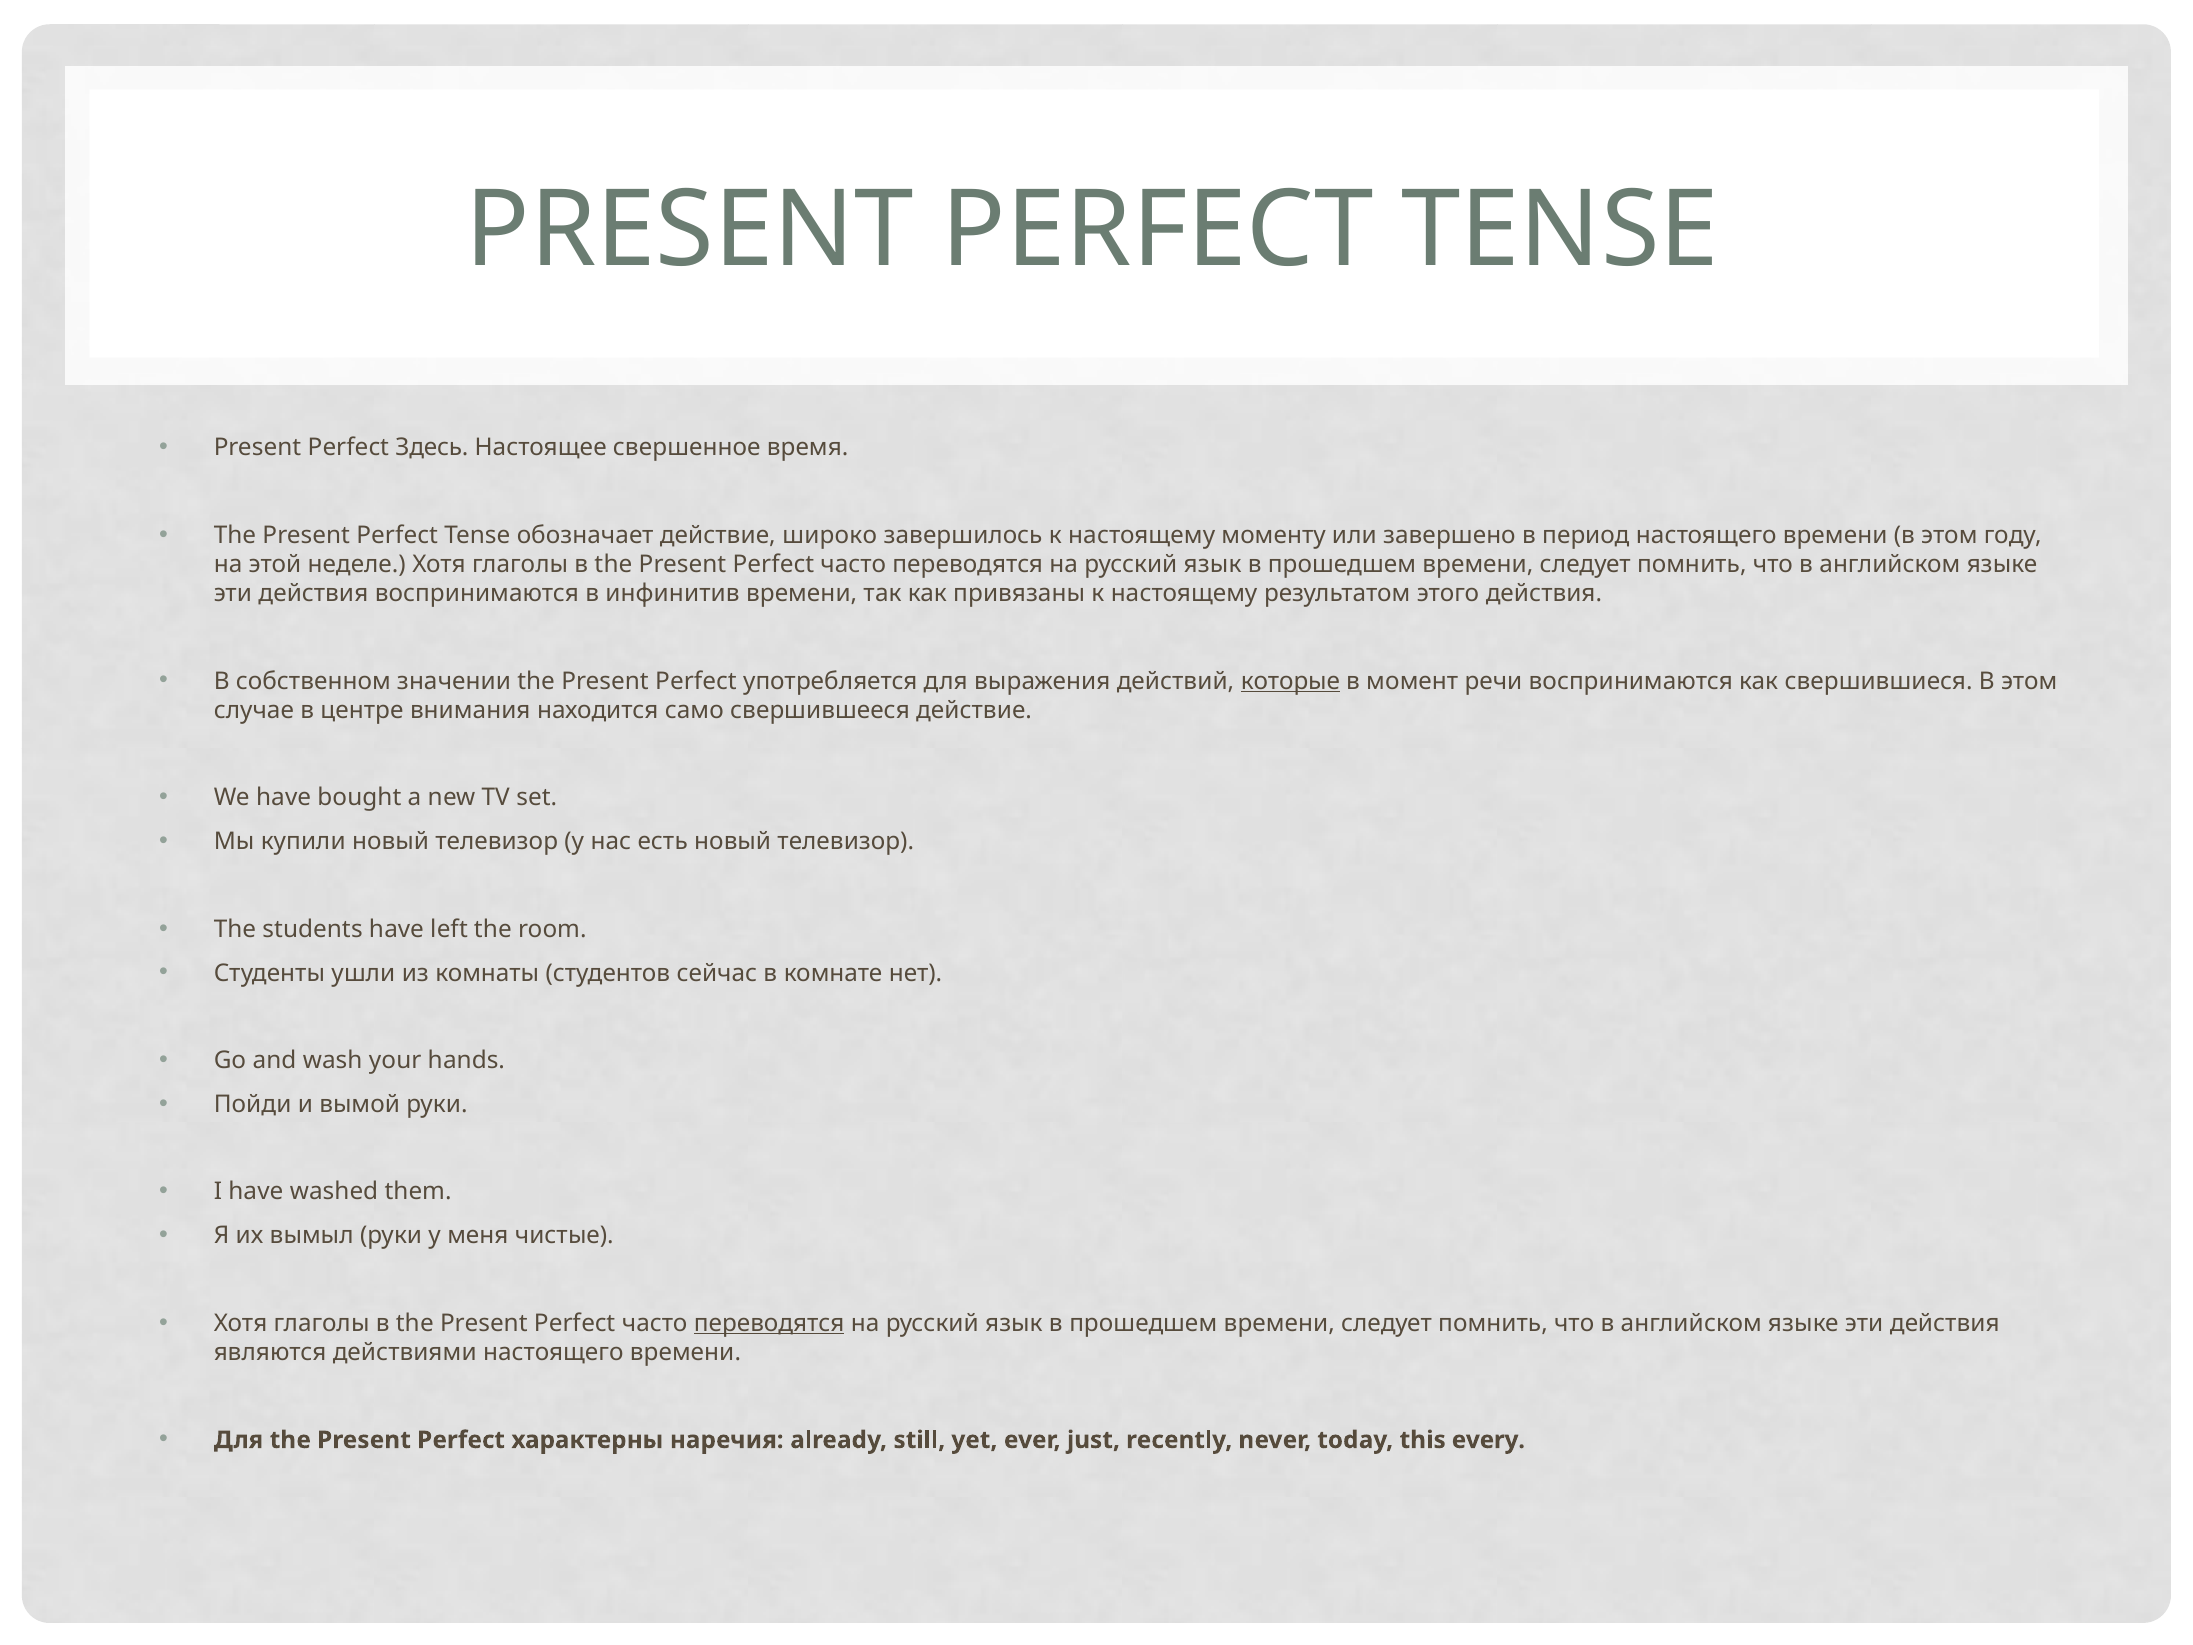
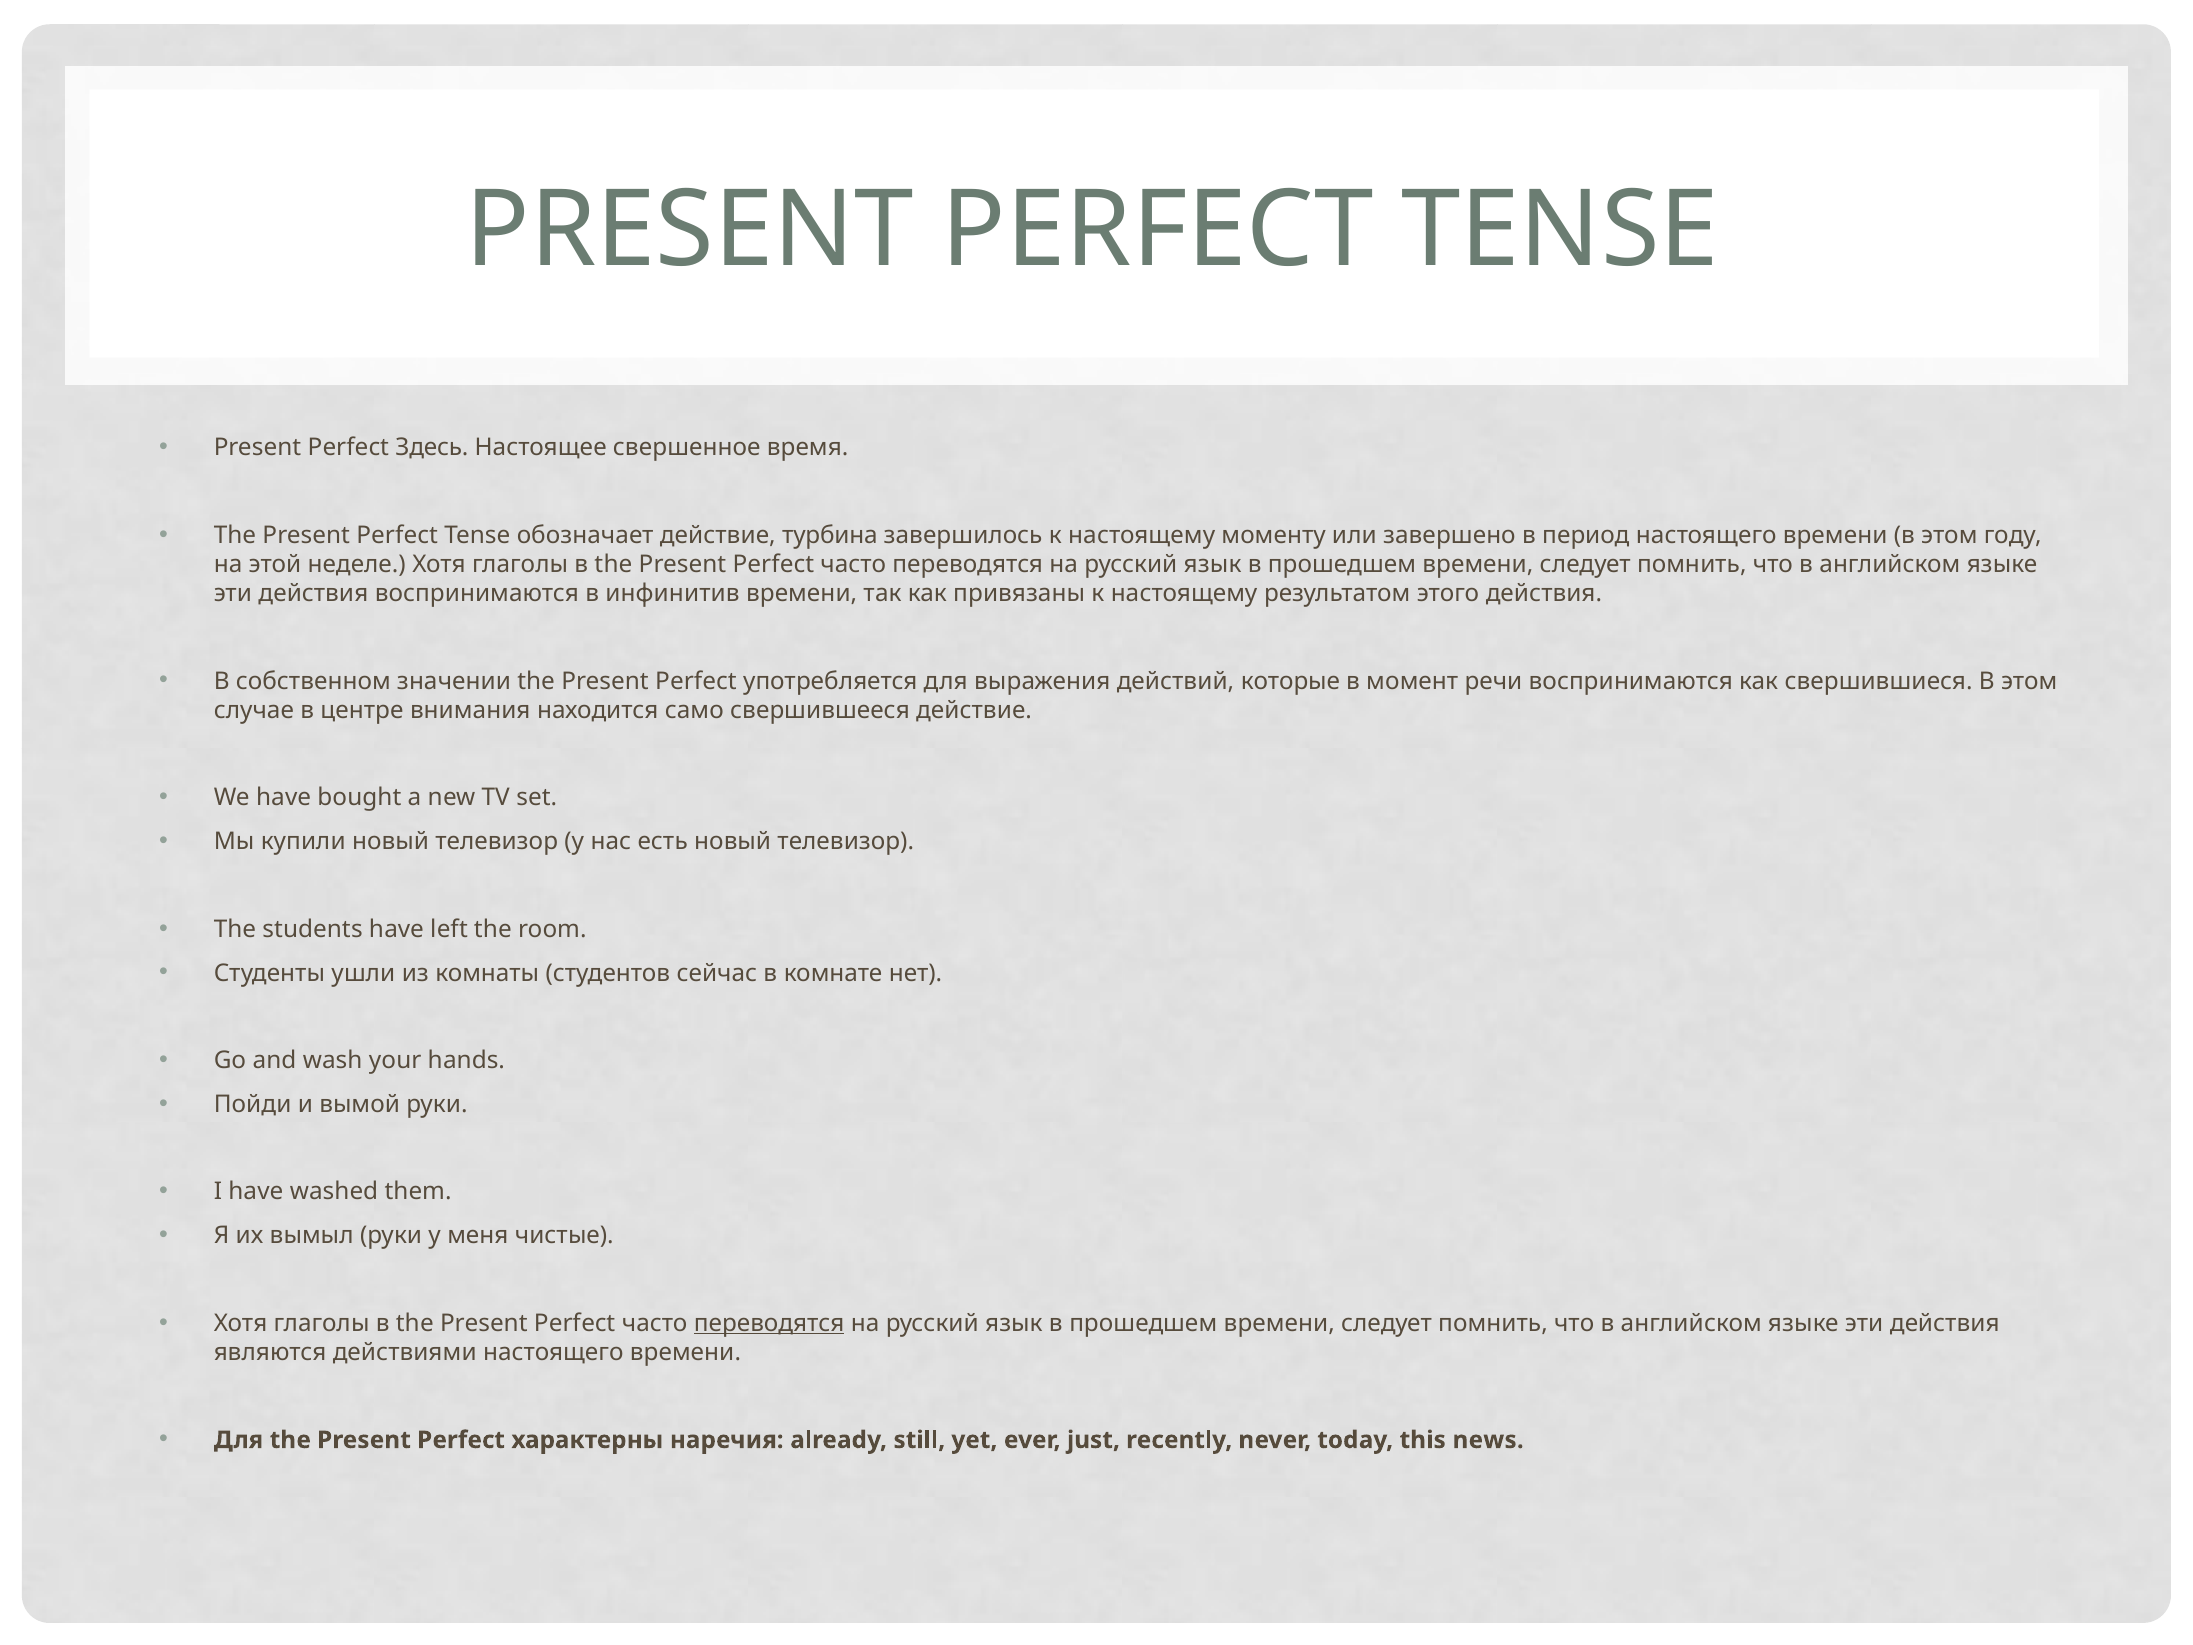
широко: широко -> турбина (830, 535)
которые underline: present -> none (1290, 681)
every: every -> news (1488, 1440)
